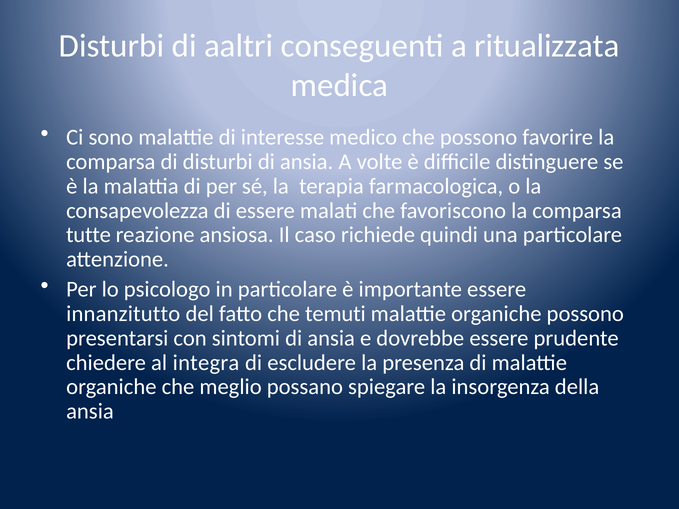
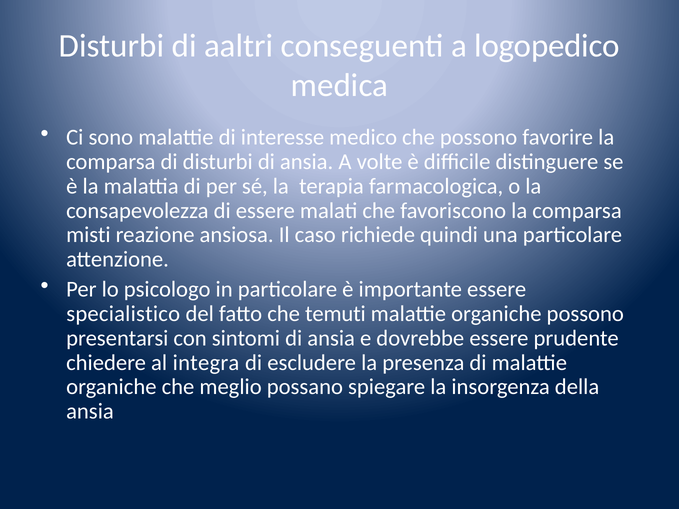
ritualizzata: ritualizzata -> logopedico (547, 46)
tutte: tutte -> misti (88, 235)
innanzitutto: innanzitutto -> specialistico (123, 314)
